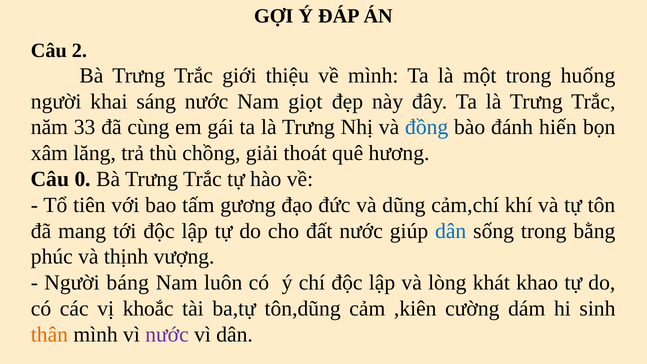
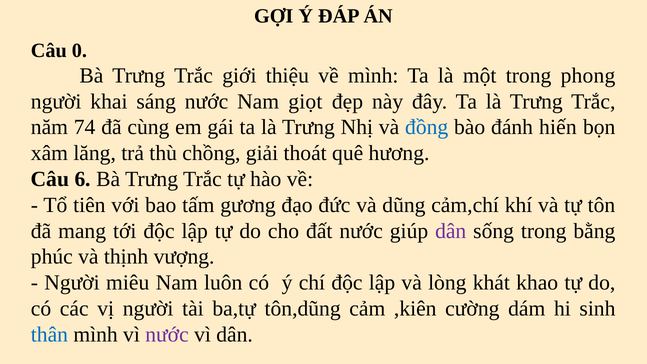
2: 2 -> 0 (79, 50)
huống: huống -> phong (588, 76)
33: 33 -> 74 (85, 127)
0: 0 -> 6 (83, 179)
dân colour: blue -> purple (451, 231)
báng: báng -> miêu (128, 283)
vị khoắc: khoắc -> người (148, 309)
thân colour: orange -> blue (49, 334)
